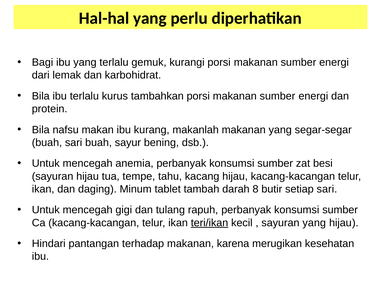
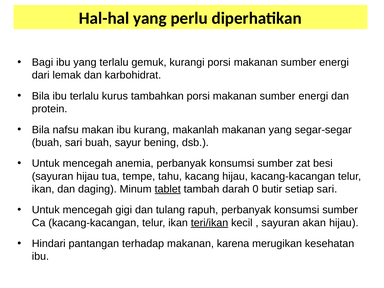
tablet underline: none -> present (168, 189)
8: 8 -> 0 (256, 189)
sayuran yang: yang -> akan (314, 223)
